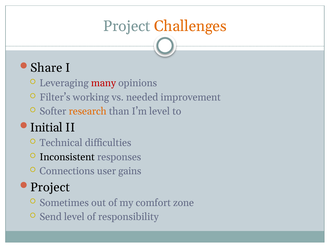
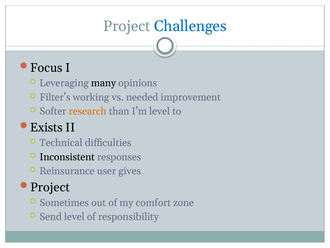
Challenges colour: orange -> blue (190, 26)
Share: Share -> Focus (46, 68)
many colour: red -> black (103, 83)
Initial: Initial -> Exists (46, 127)
Connections: Connections -> Reinsurance (67, 171)
gains: gains -> gives (130, 171)
